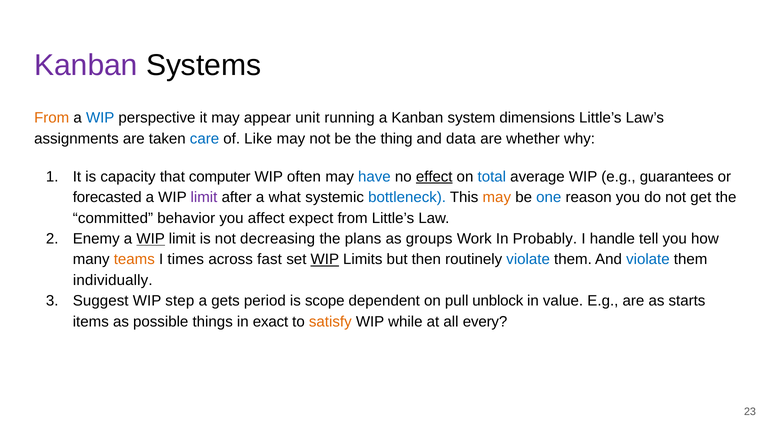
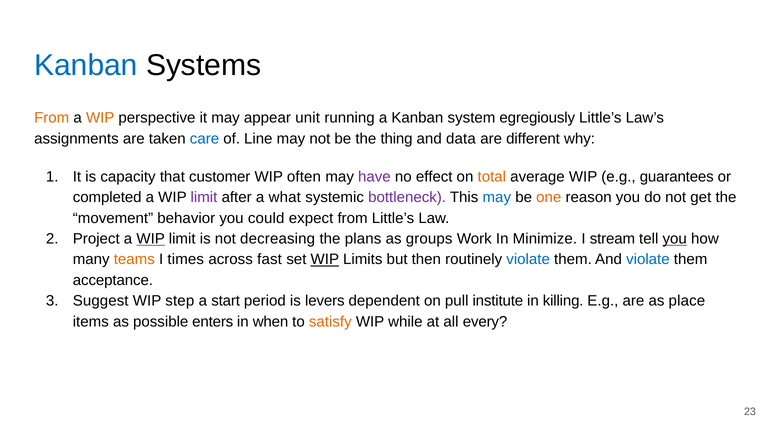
Kanban colour: purple -> blue (86, 66)
WIP colour: blue -> orange (100, 118)
dimensions: dimensions -> egregiously (537, 118)
Like: Like -> Line (258, 139)
whether: whether -> different (533, 139)
computer: computer -> customer (220, 177)
have colour: blue -> purple (374, 177)
effect underline: present -> none (434, 177)
total colour: blue -> orange (492, 177)
forecasted: forecasted -> completed (107, 197)
bottleneck colour: blue -> purple (407, 197)
may colour: orange -> blue (497, 197)
one colour: blue -> orange (549, 197)
committed: committed -> movement (113, 218)
affect: affect -> could (266, 218)
Enemy: Enemy -> Project (96, 239)
Probably: Probably -> Minimize (545, 239)
handle: handle -> stream (612, 239)
you underline: none -> present (675, 239)
individually: individually -> acceptance (113, 280)
gets: gets -> start (226, 301)
scope: scope -> levers (325, 301)
unblock: unblock -> institute (498, 301)
value: value -> killing (563, 301)
starts: starts -> place (687, 301)
things: things -> enters (213, 322)
exact: exact -> when (271, 322)
